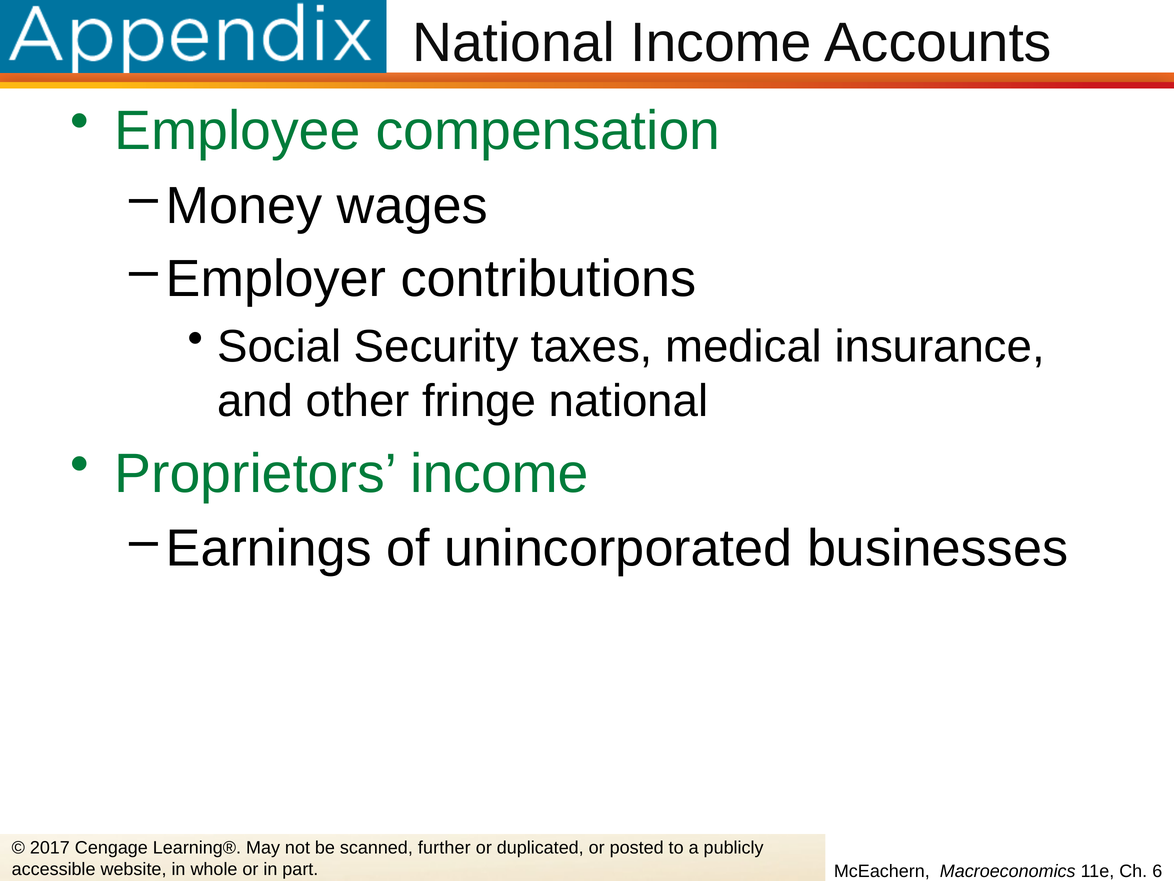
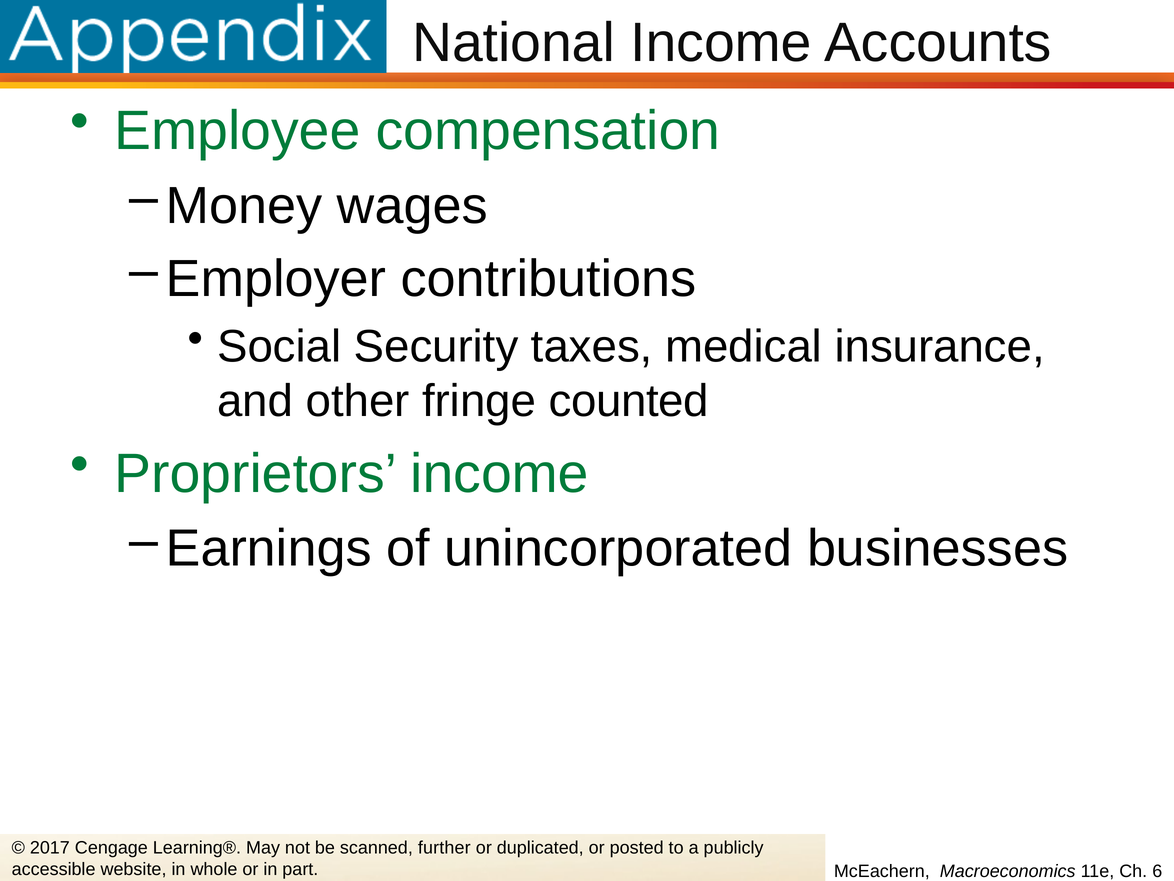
fringe national: national -> counted (629, 401)
